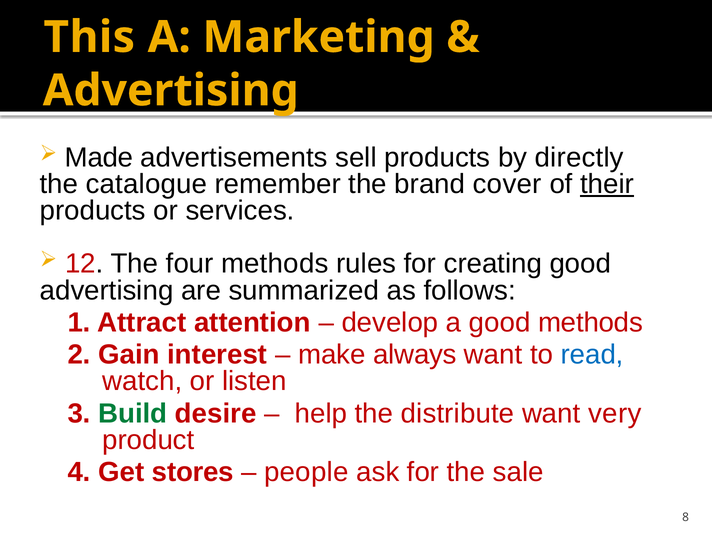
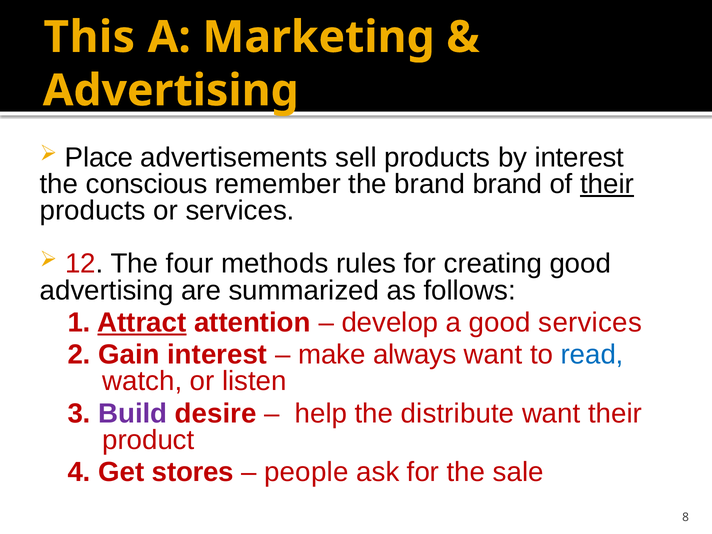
Made: Made -> Place (99, 157)
by directly: directly -> interest (579, 157)
catalogue: catalogue -> conscious (147, 184)
brand cover: cover -> brand (508, 184)
Attract underline: none -> present (142, 323)
good methods: methods -> services (590, 323)
Build colour: green -> purple (133, 413)
want very: very -> their (615, 413)
